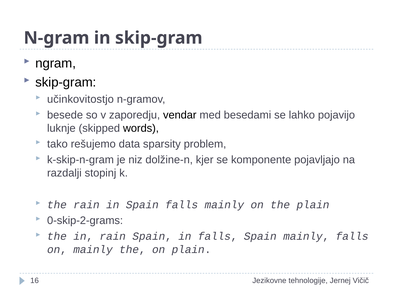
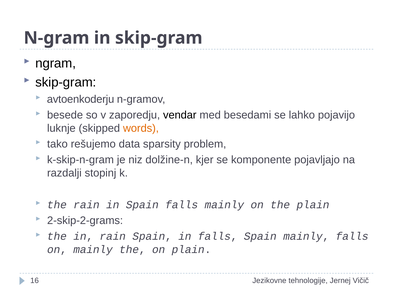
učinkovitostjo: učinkovitostjo -> avtoenkoderju (81, 99)
words colour: black -> orange (141, 128)
0-skip-2-grams: 0-skip-2-grams -> 2-skip-2-grams (85, 220)
